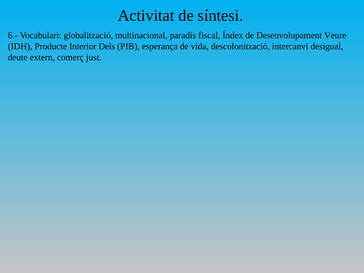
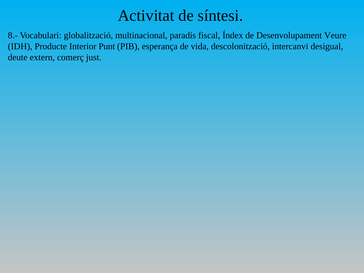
6.-: 6.- -> 8.- (13, 35)
Dels: Dels -> Punt (107, 46)
